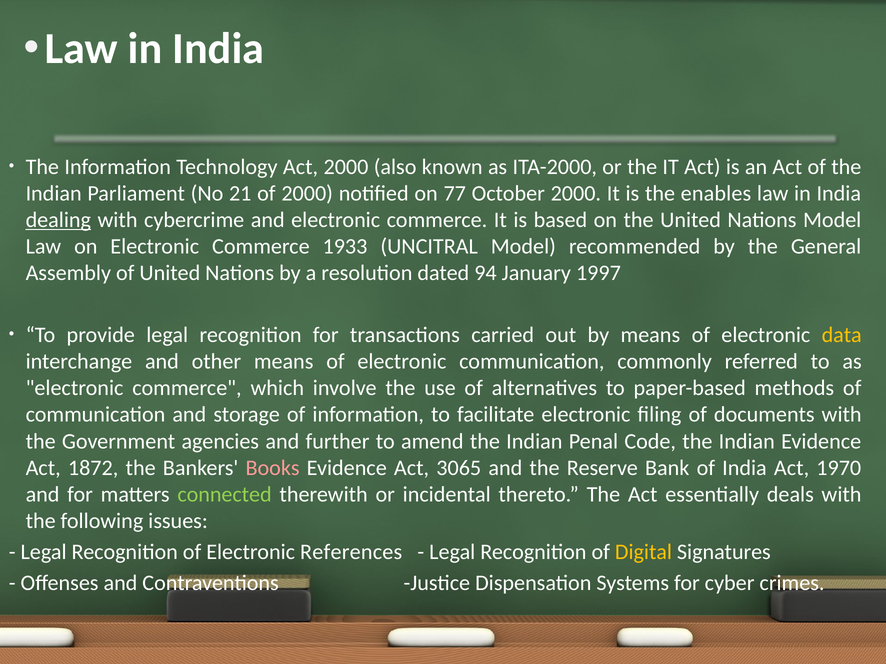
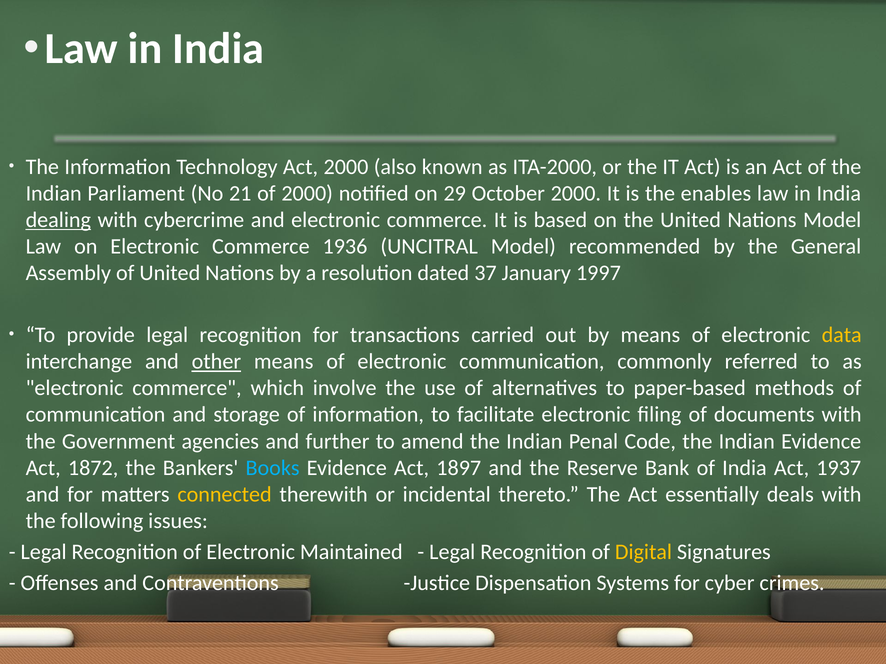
77: 77 -> 29 (455, 194)
1933: 1933 -> 1936 (345, 247)
94: 94 -> 37 (485, 273)
other underline: none -> present (216, 362)
Books colour: pink -> light blue (273, 468)
3065: 3065 -> 1897 (459, 468)
1970: 1970 -> 1937 (839, 468)
connected colour: light green -> yellow (225, 495)
References: References -> Maintained (351, 552)
